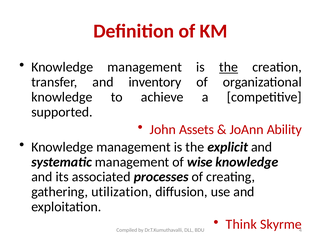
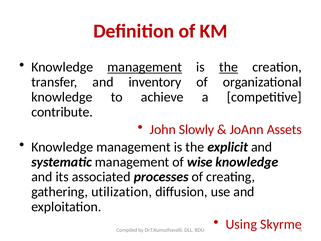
management underline: none -> present (145, 67)
supported: supported -> contribute (62, 112)
Assets: Assets -> Slowly (197, 129)
Ability: Ability -> Assets (284, 129)
Think: Think -> Using (241, 224)
